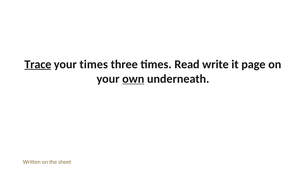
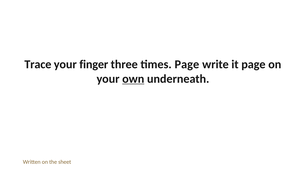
Trace underline: present -> none (38, 64)
your times: times -> finger (94, 64)
times Read: Read -> Page (187, 64)
